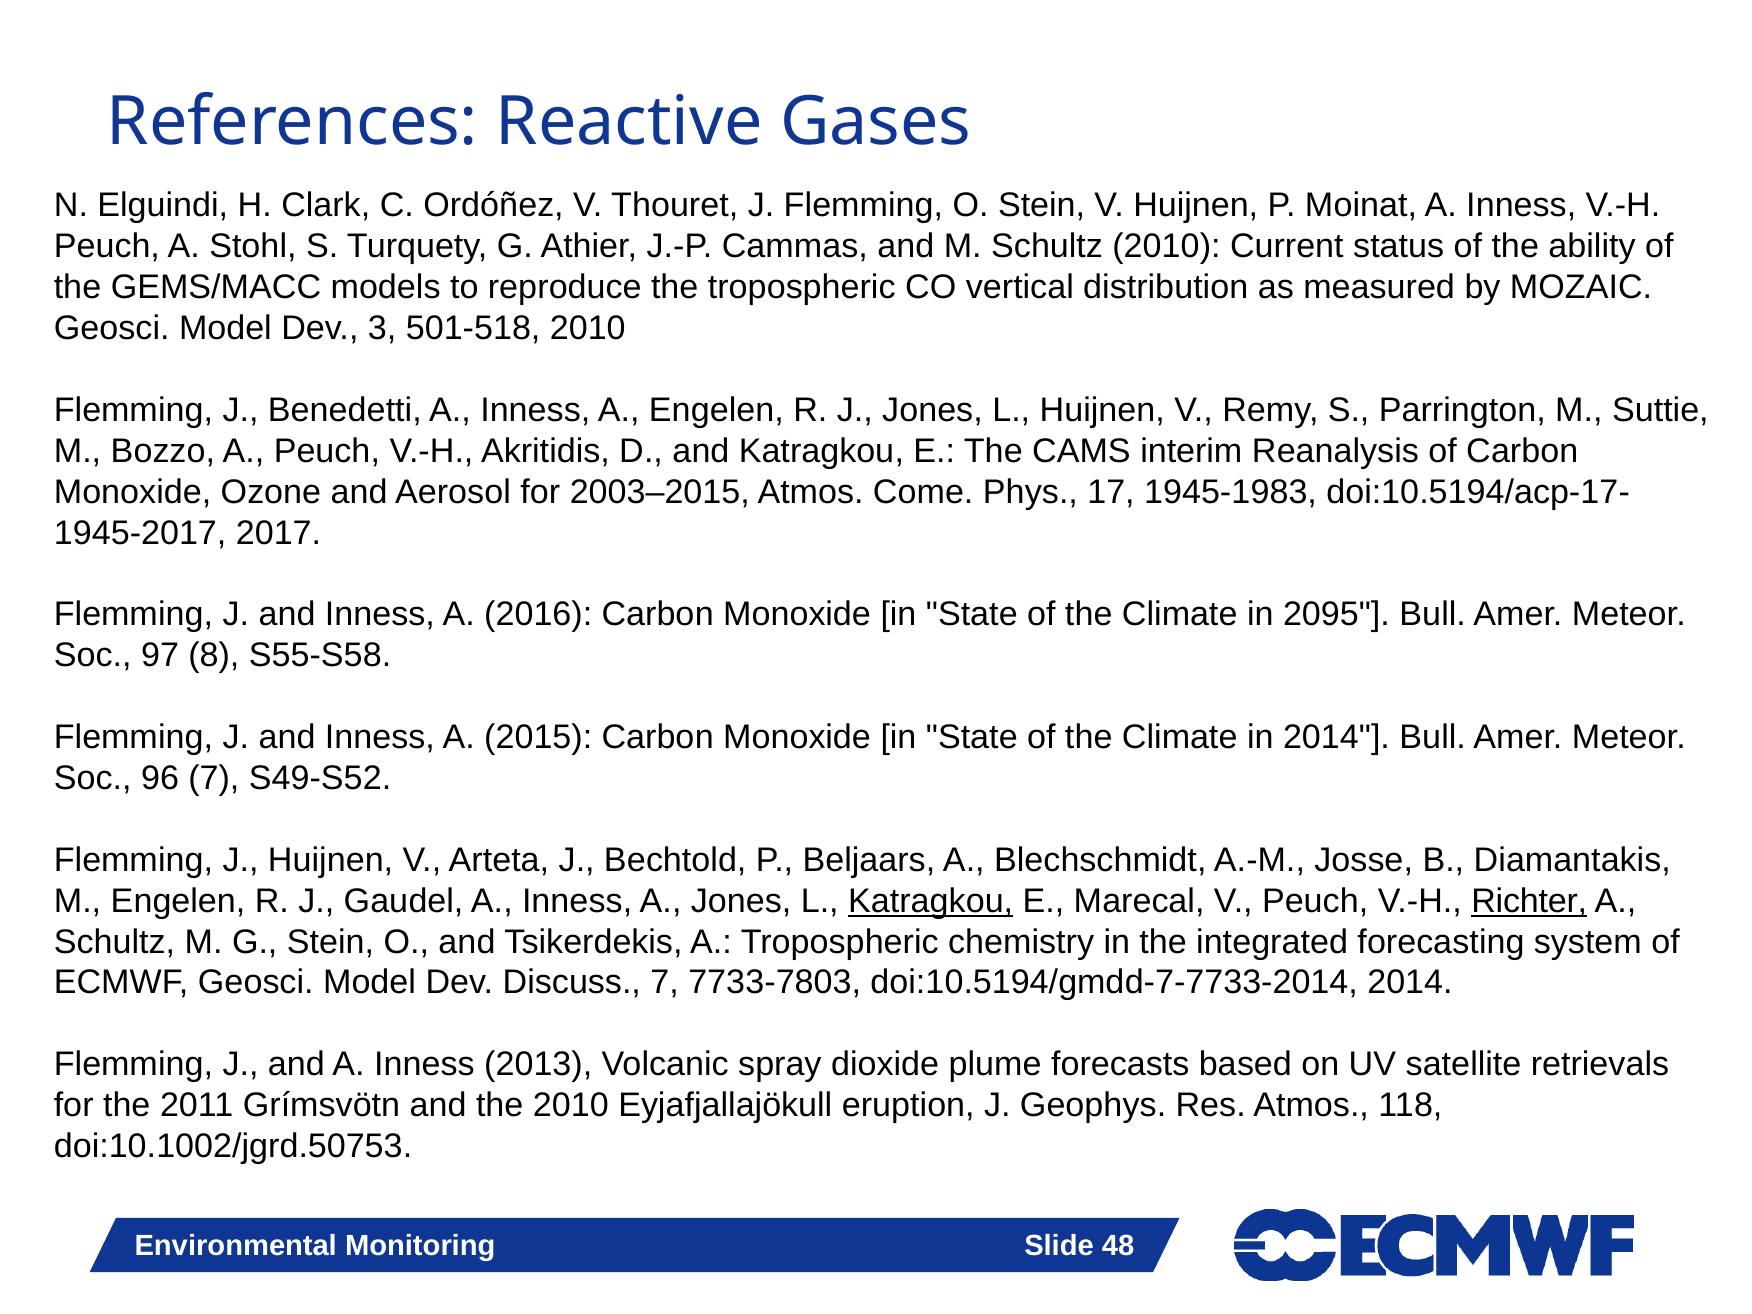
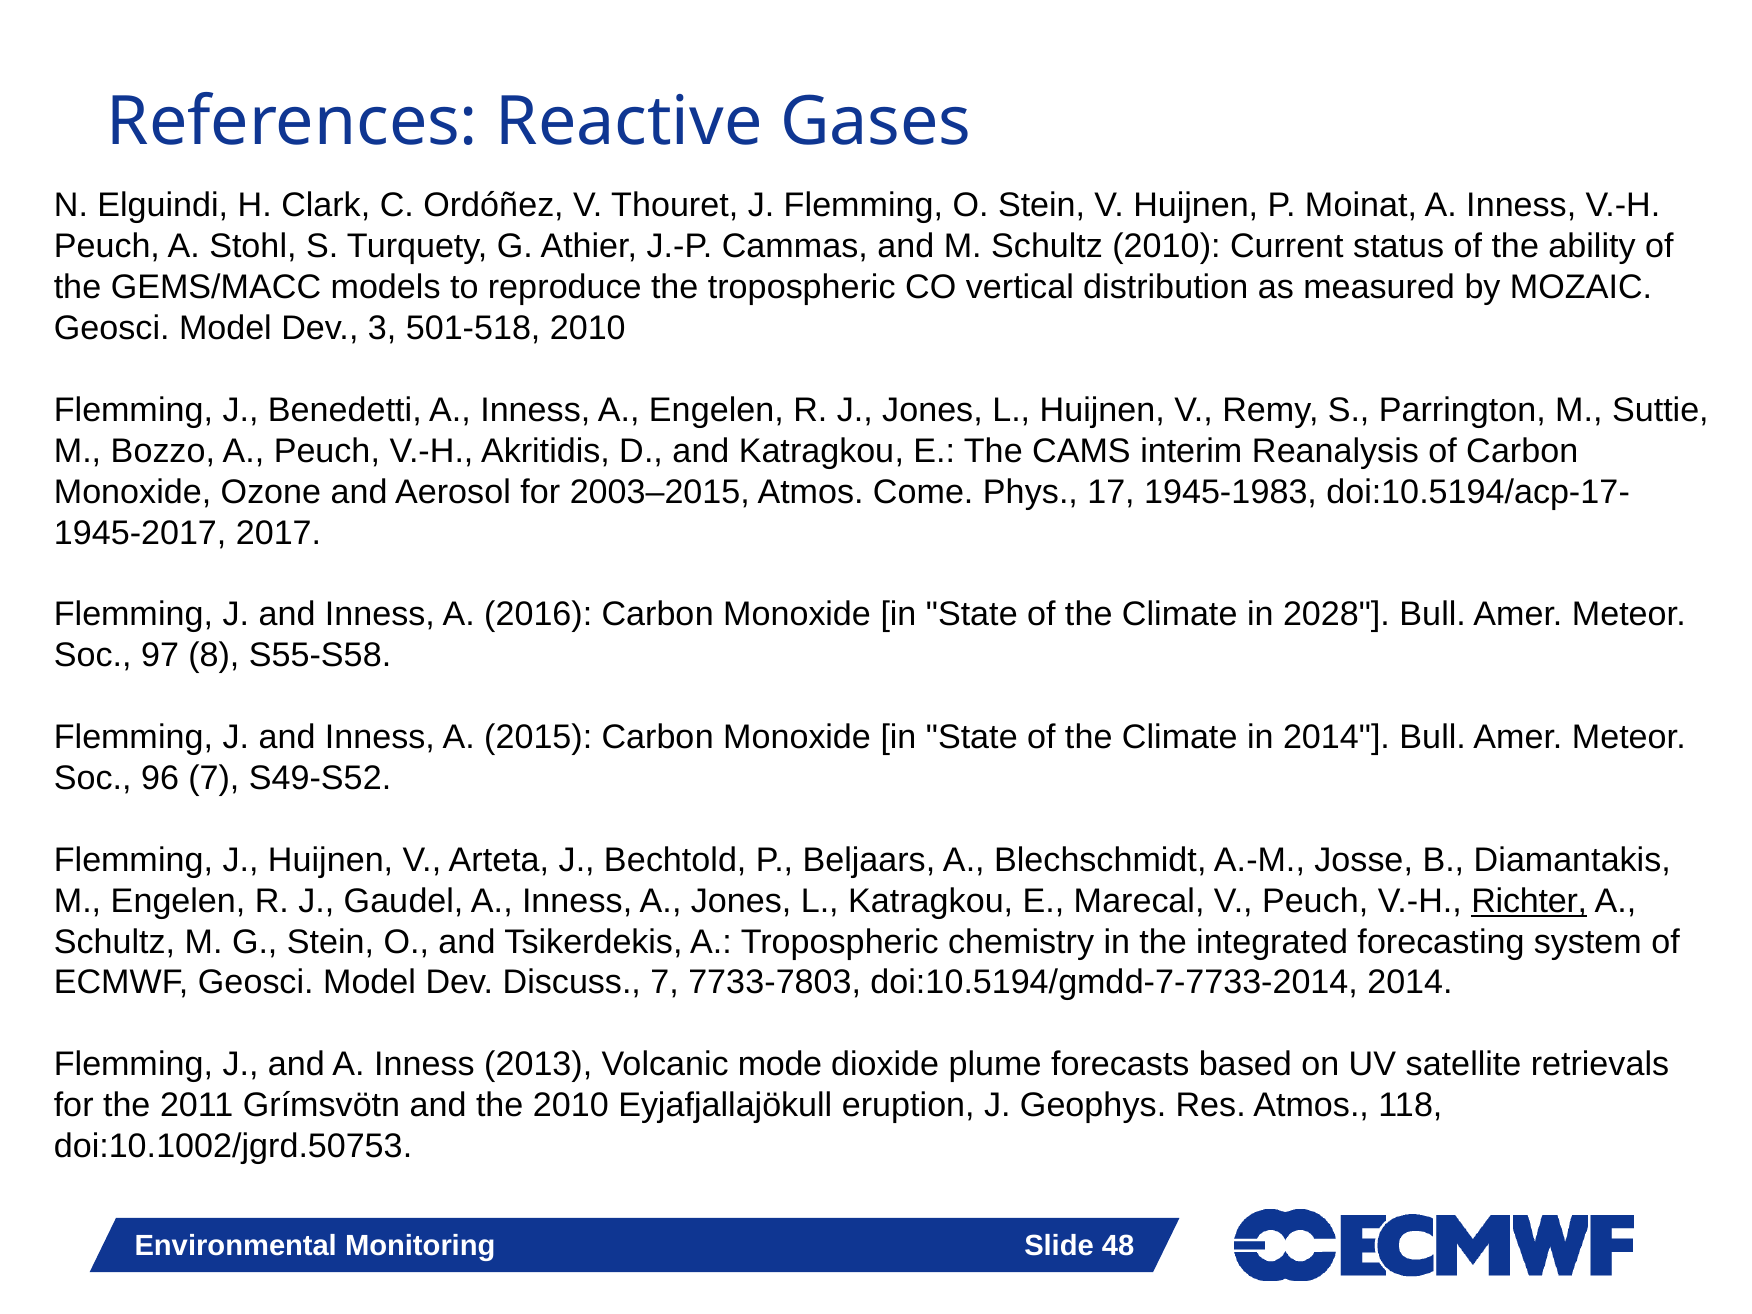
2095: 2095 -> 2028 (1336, 615)
Katragkou underline: present -> none (931, 901)
spray: spray -> mode (780, 1065)
